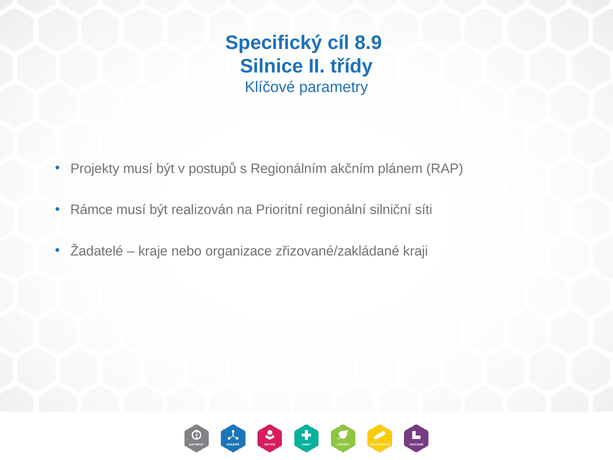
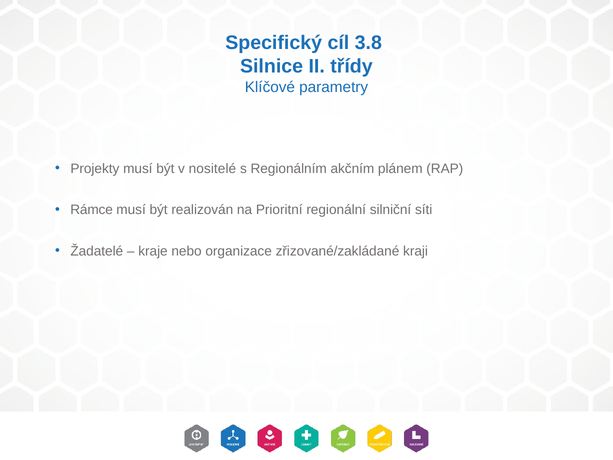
8.9: 8.9 -> 3.8 (368, 43)
postupů: postupů -> nositelé (212, 169)
